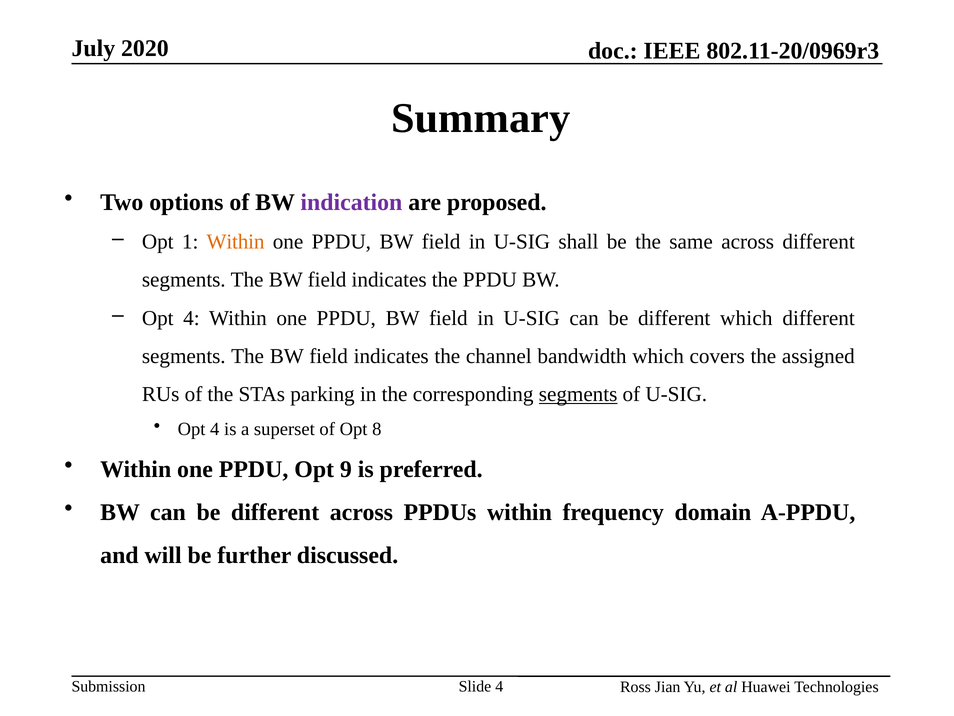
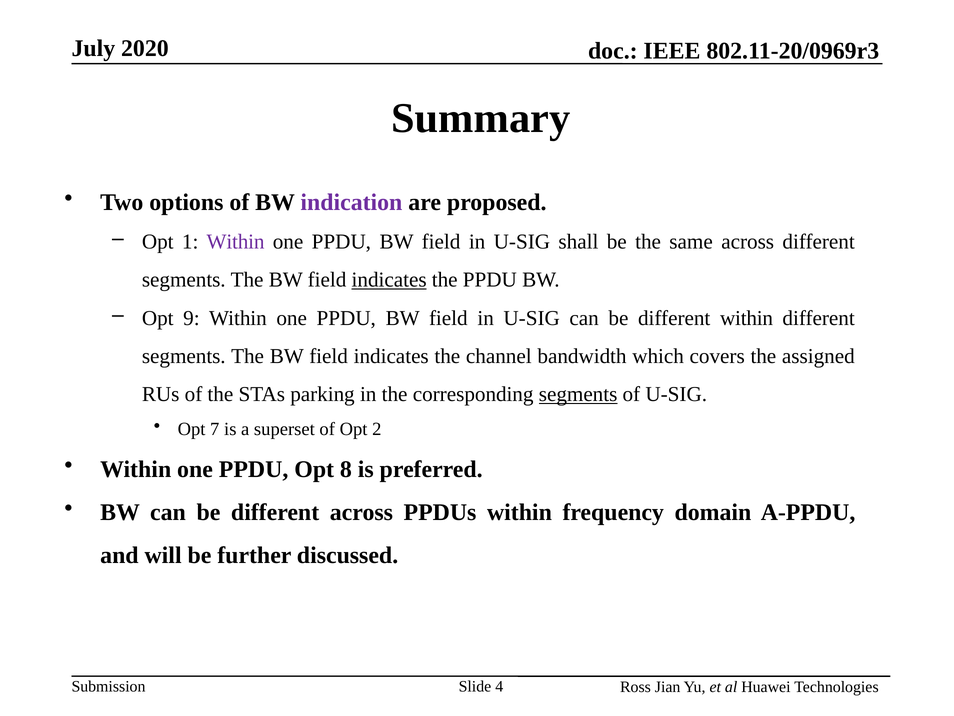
Within colour: orange -> purple (236, 242)
indicates underline: none -> present (389, 280)
4: 4 -> 9 (191, 318)
different which: which -> within (747, 318)
4: 4 -> 7 (215, 429)
8: 8 -> 2 (377, 429)
9: 9 -> 8 (346, 469)
